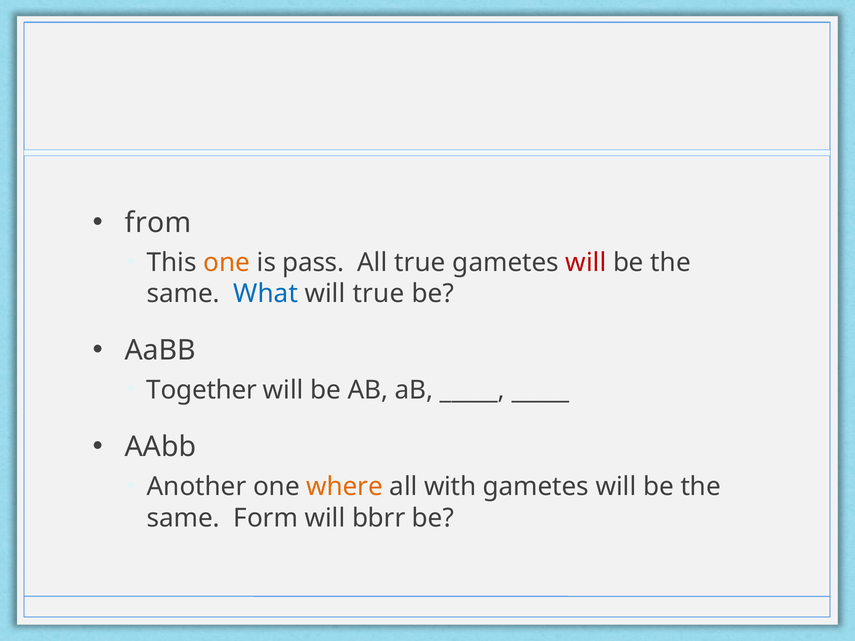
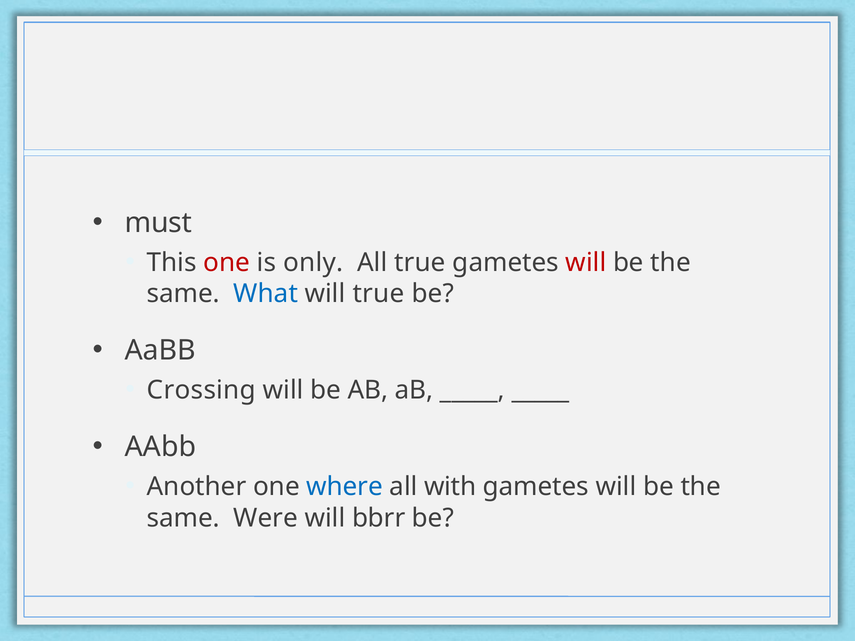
from: from -> must (158, 223)
one colour: orange -> red (227, 263)
pass: pass -> only (313, 263)
Together: Together -> Crossing (201, 390)
where colour: orange -> blue (345, 487)
Form: Form -> Were (266, 518)
